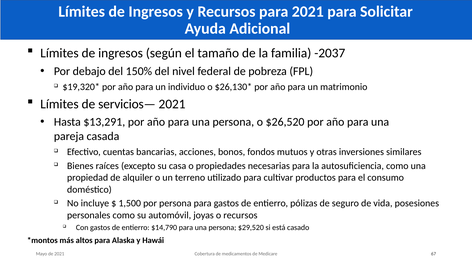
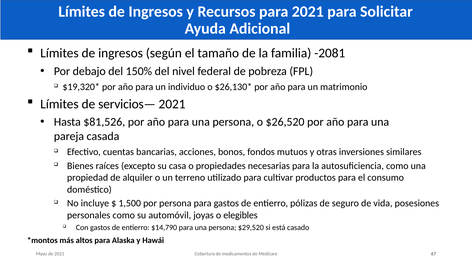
-2037: -2037 -> -2081 (330, 53)
$13,291: $13,291 -> $81,526 (104, 122)
o recursos: recursos -> elegibles (240, 215)
